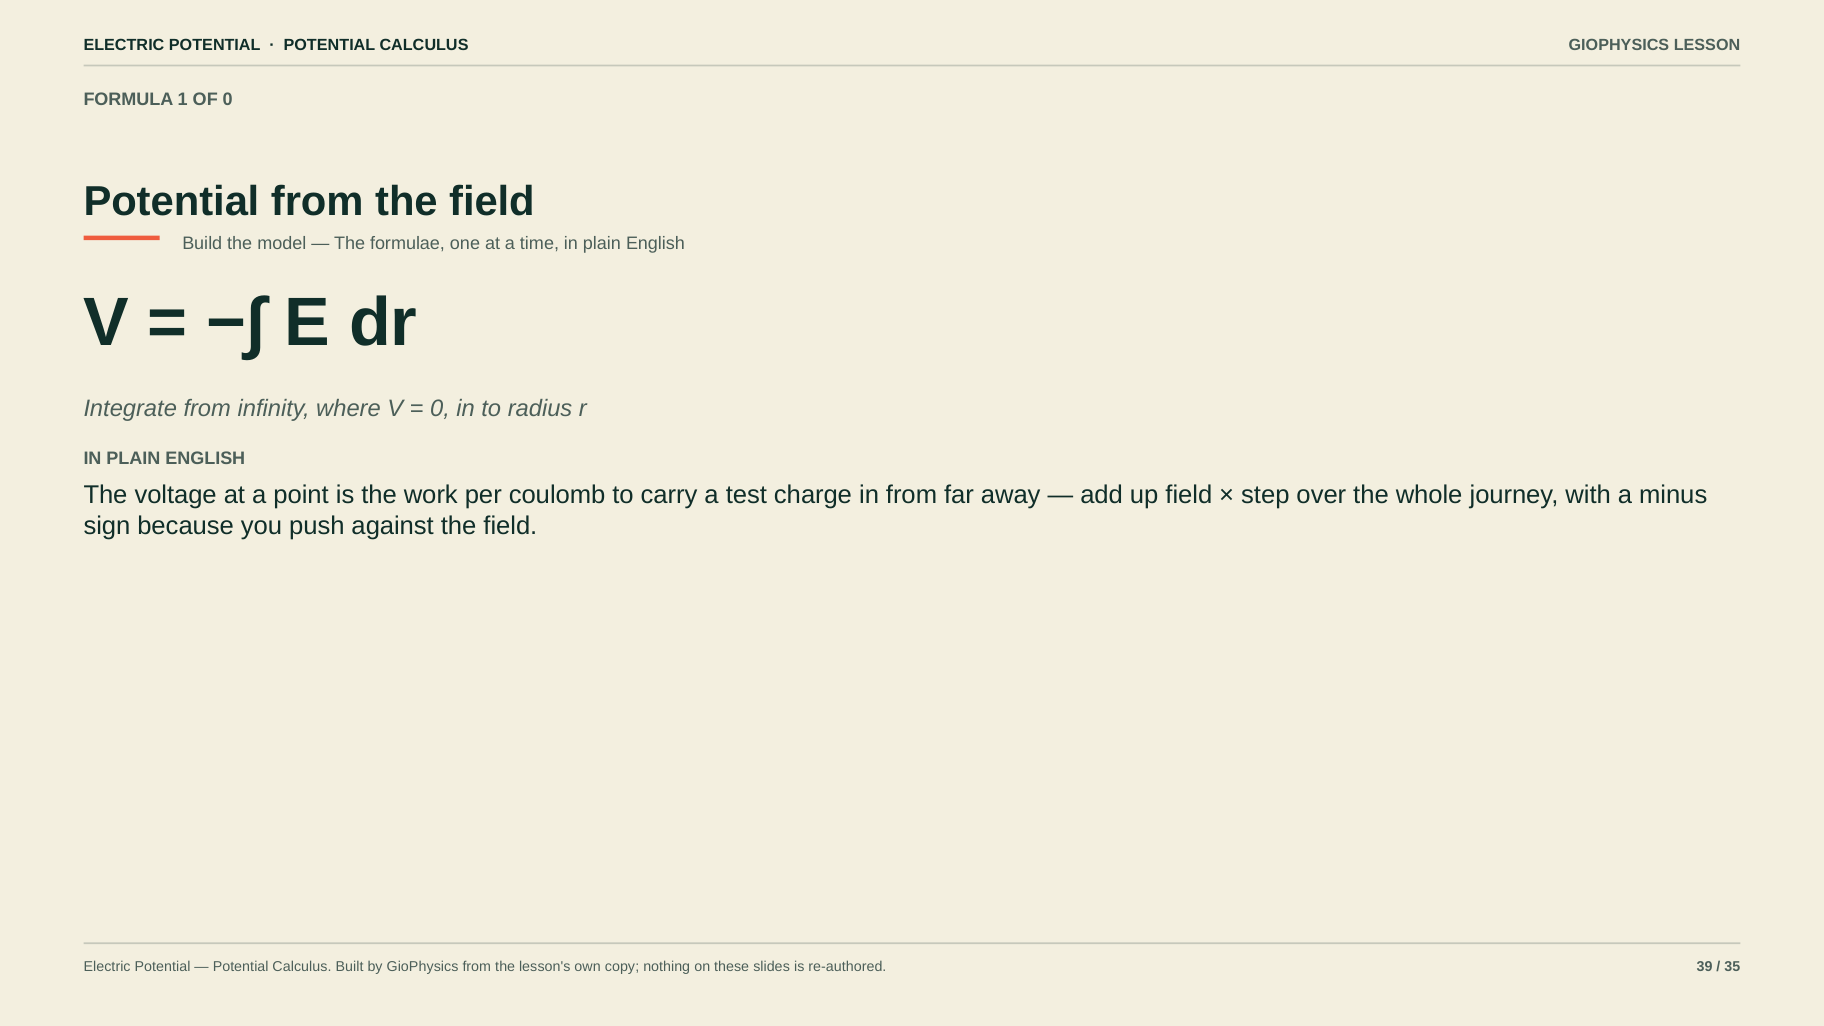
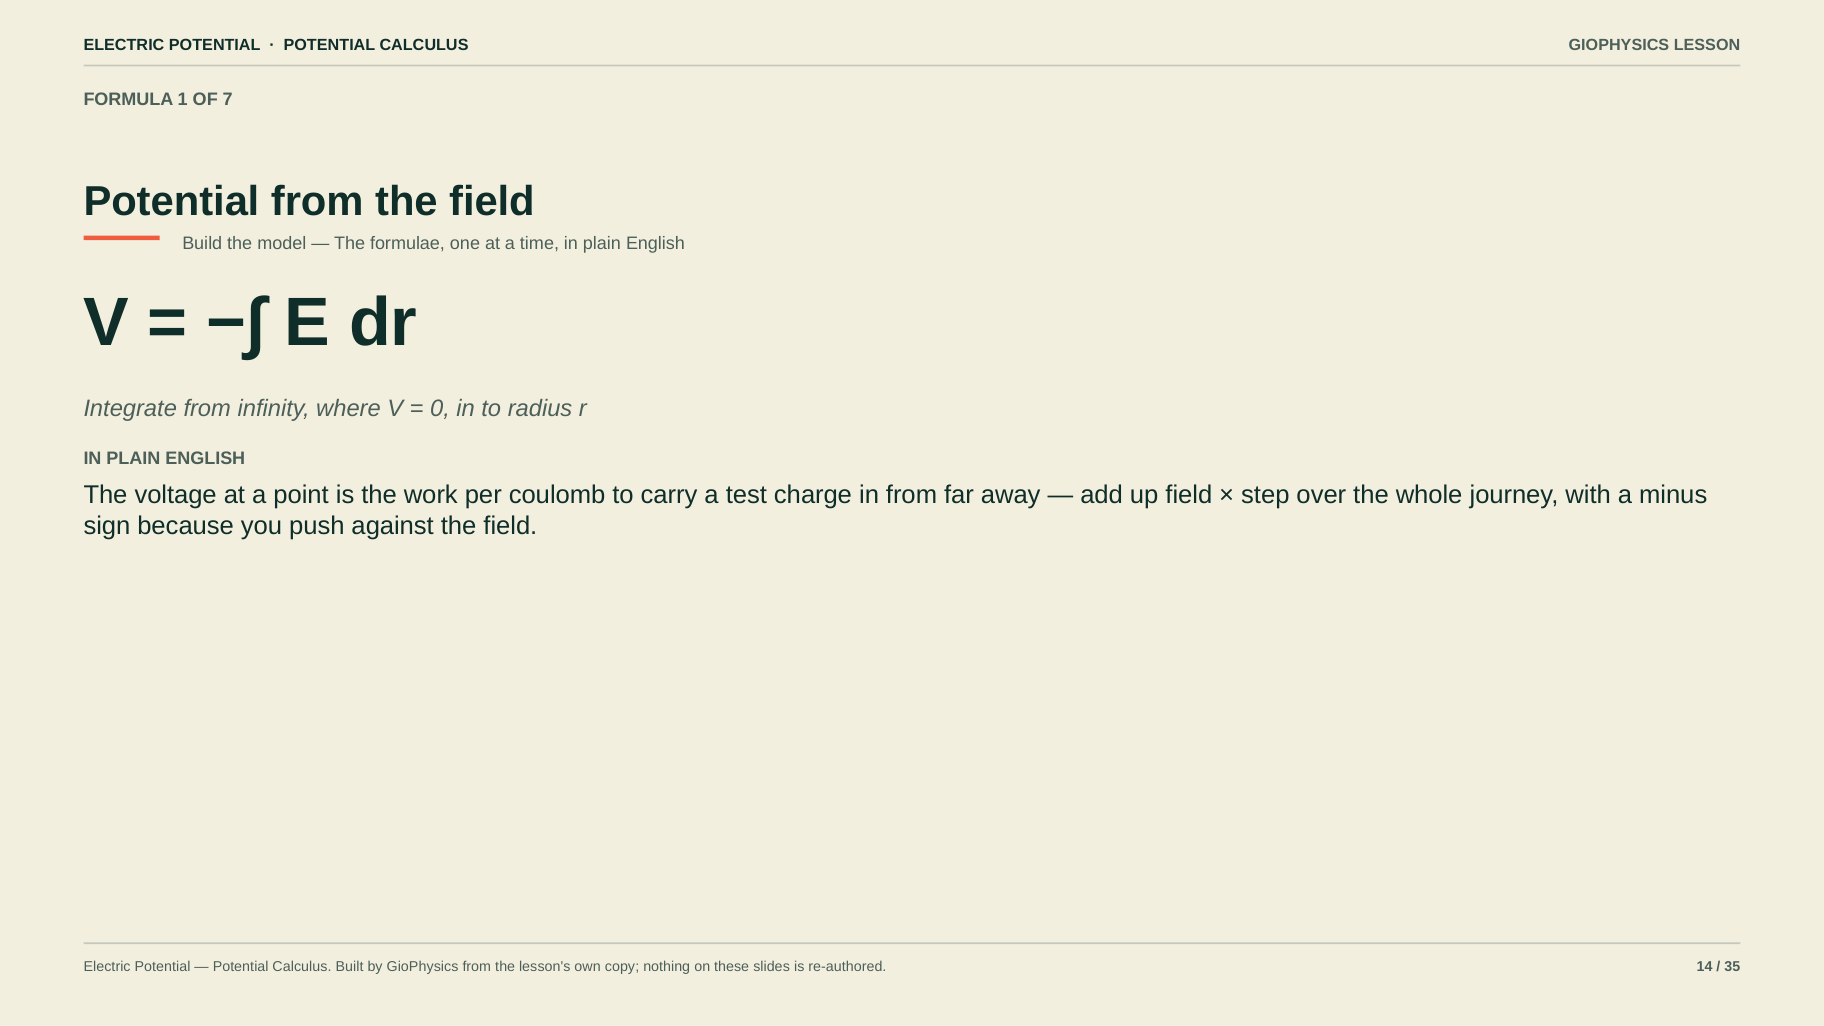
OF 0: 0 -> 7 (228, 99)
39: 39 -> 14 (1705, 967)
